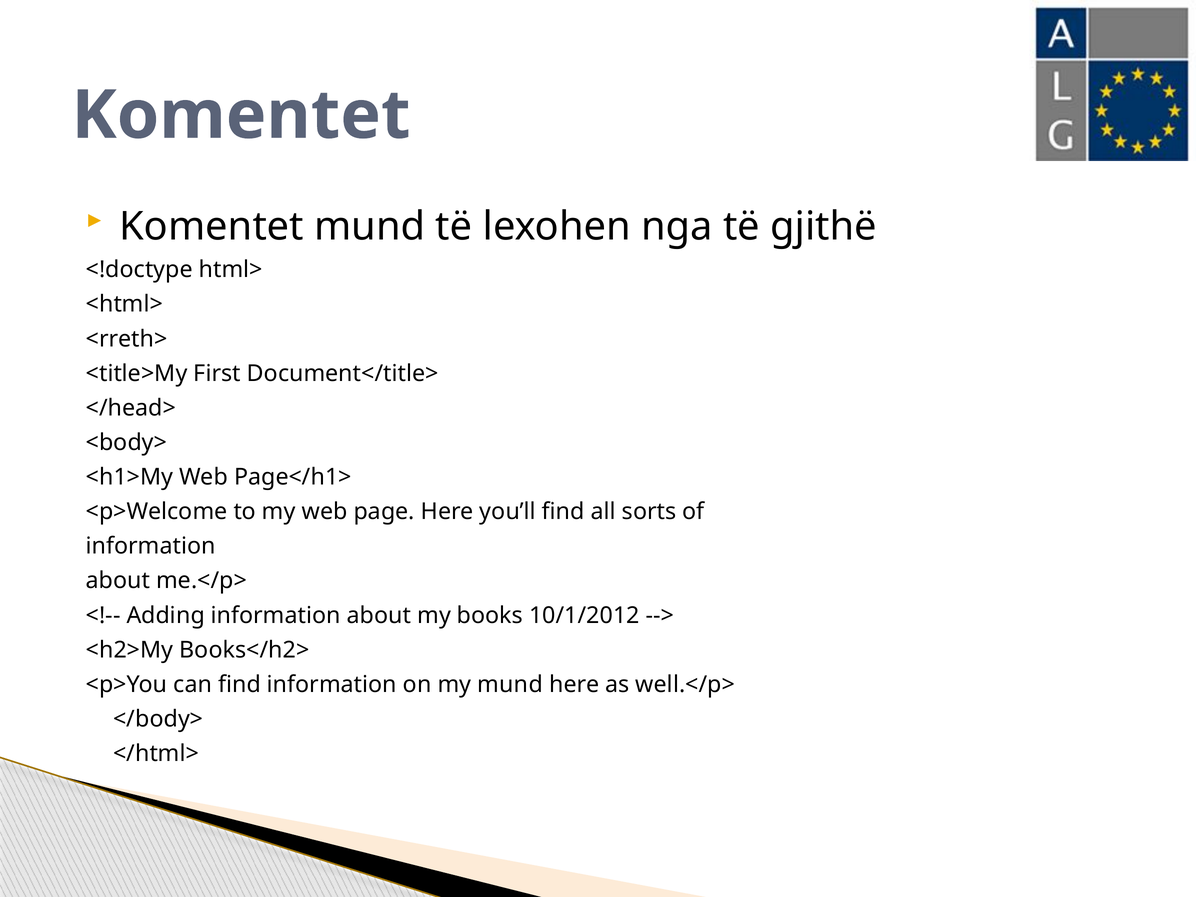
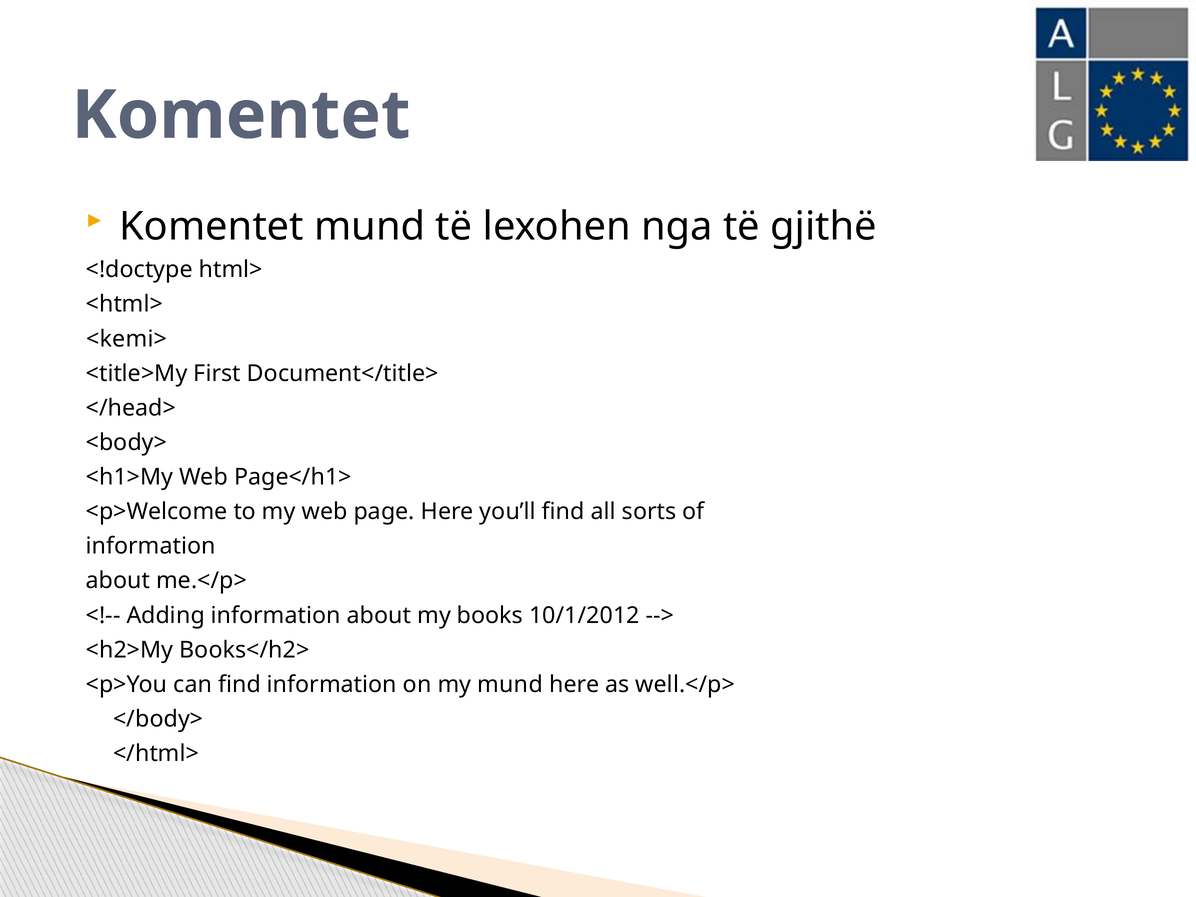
<rreth>: <rreth> -> <kemi> (127, 339)
